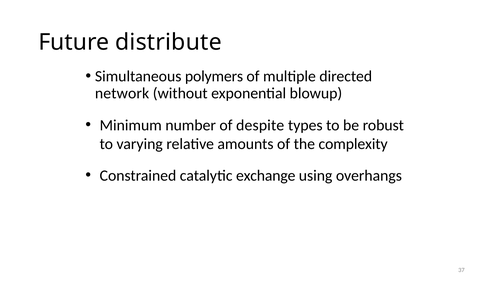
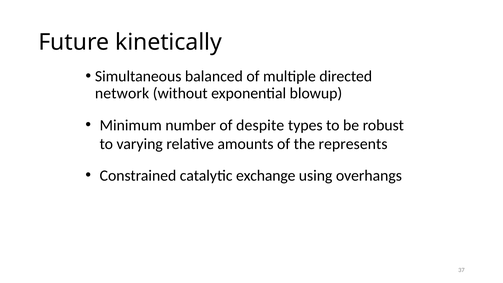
distribute: distribute -> kinetically (169, 42)
polymers: polymers -> balanced (214, 76)
complexity: complexity -> represents (353, 144)
